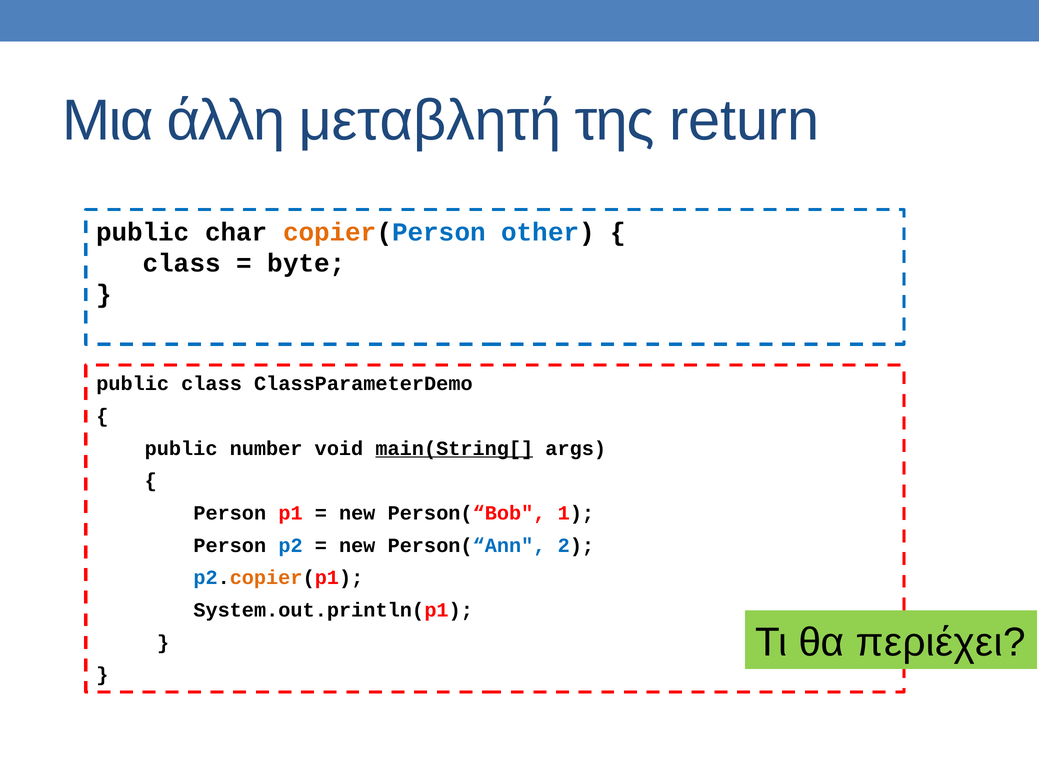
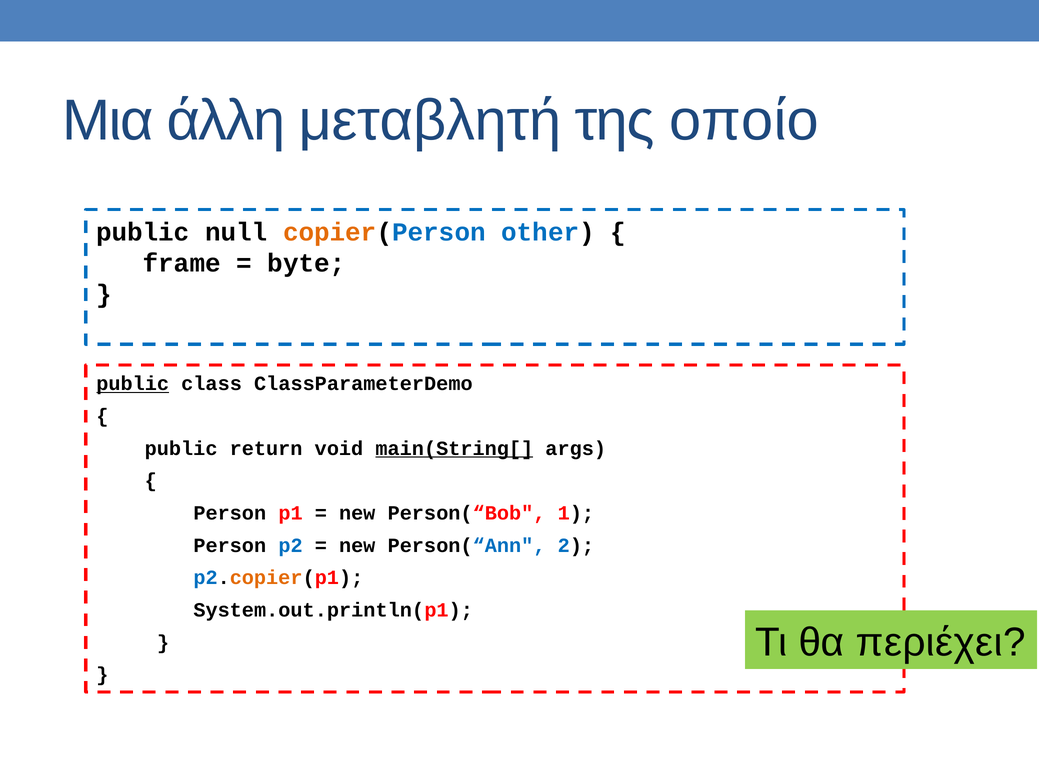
return: return -> οποίο (744, 121)
char: char -> null (236, 232)
class: class -> frame (182, 263)
public underline: none -> present (133, 384)
number: number -> return (266, 449)
